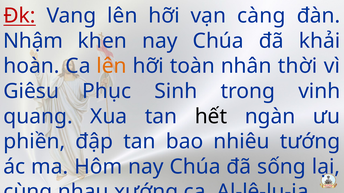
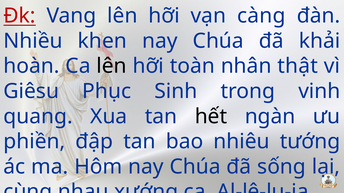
Nhậm: Nhậm -> Nhiều (33, 41)
lên colour: orange -> black (112, 66)
thời: thời -> thật (298, 66)
